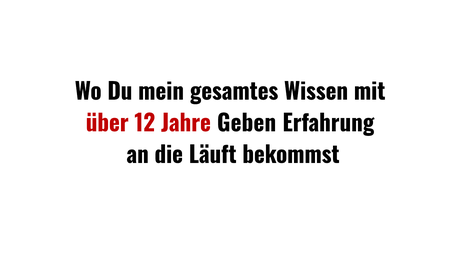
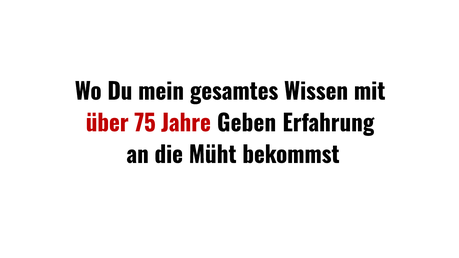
12: 12 -> 75 (145, 124)
Läuft: Läuft -> Müht (213, 155)
